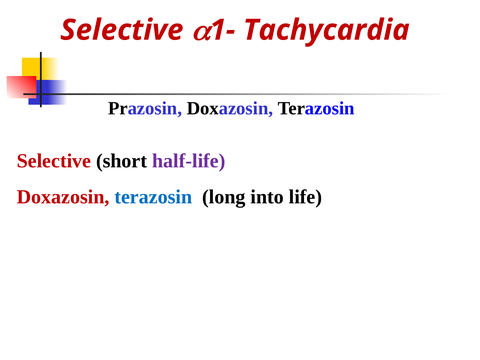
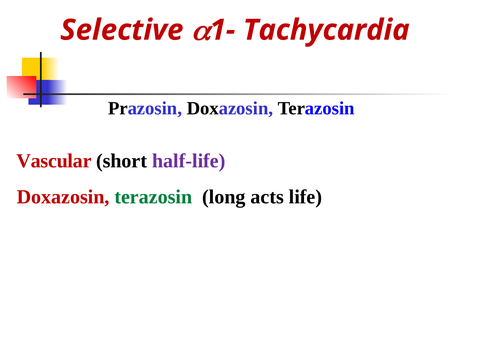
Selective: Selective -> Vascular (54, 161)
terazosin colour: blue -> green (153, 197)
into: into -> acts (267, 197)
